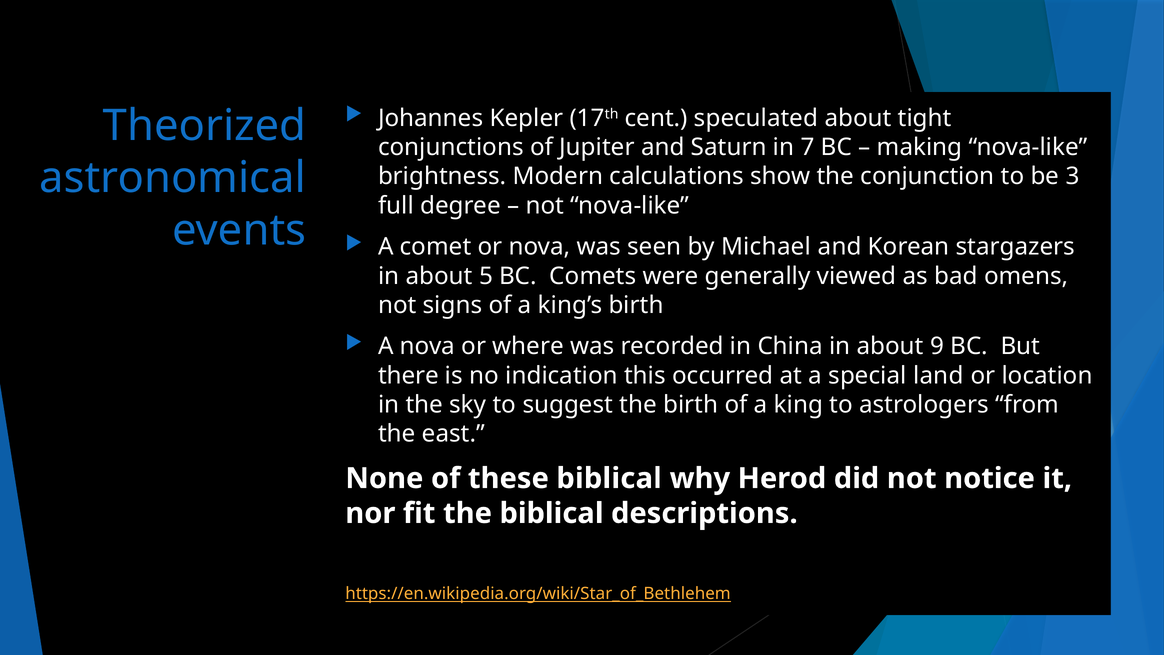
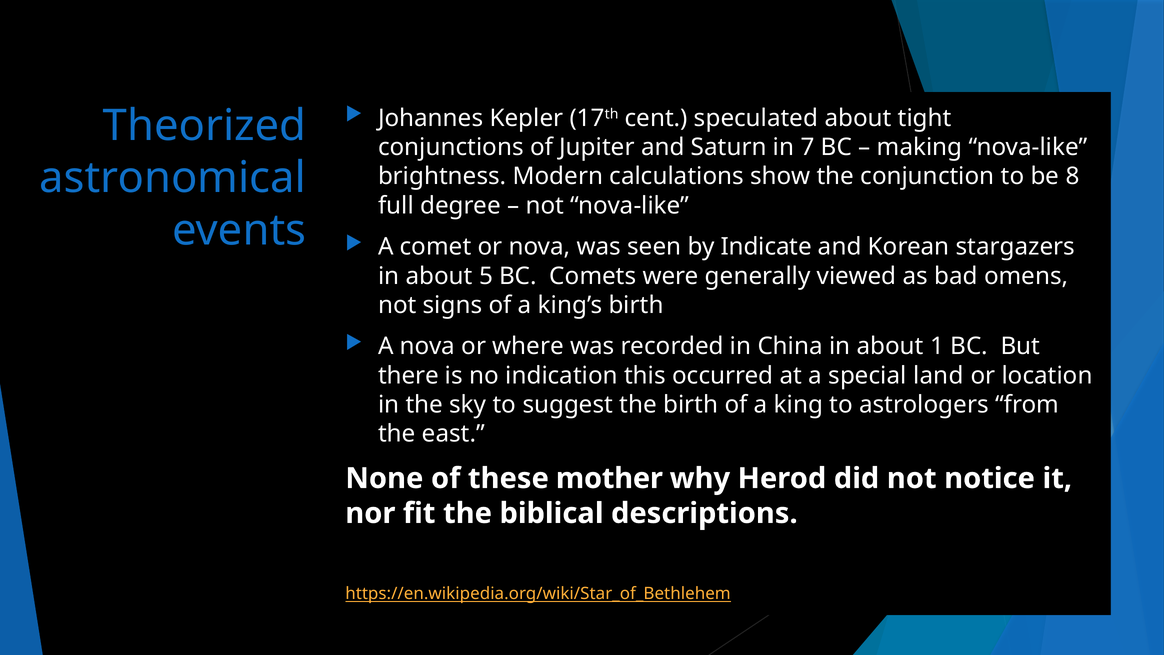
3: 3 -> 8 (1072, 176)
Michael: Michael -> Indicate (766, 247)
9: 9 -> 1 (937, 346)
these biblical: biblical -> mother (609, 478)
